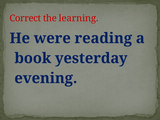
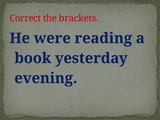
learning: learning -> brackets (79, 18)
